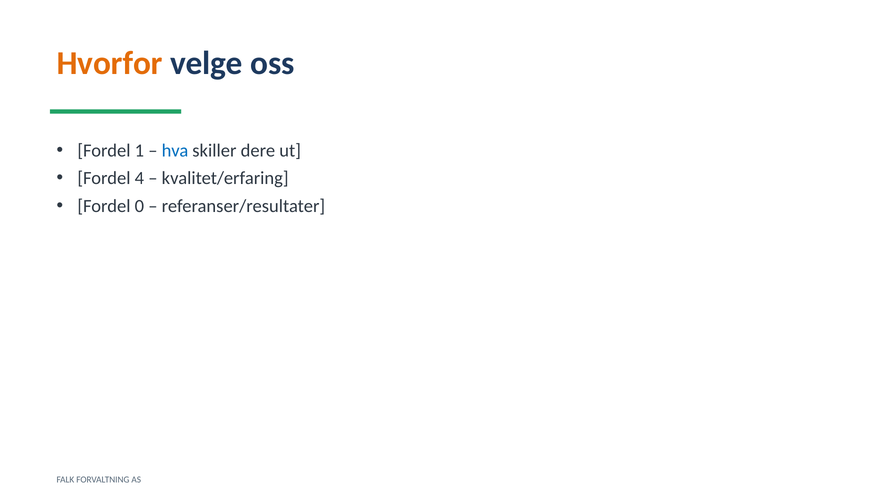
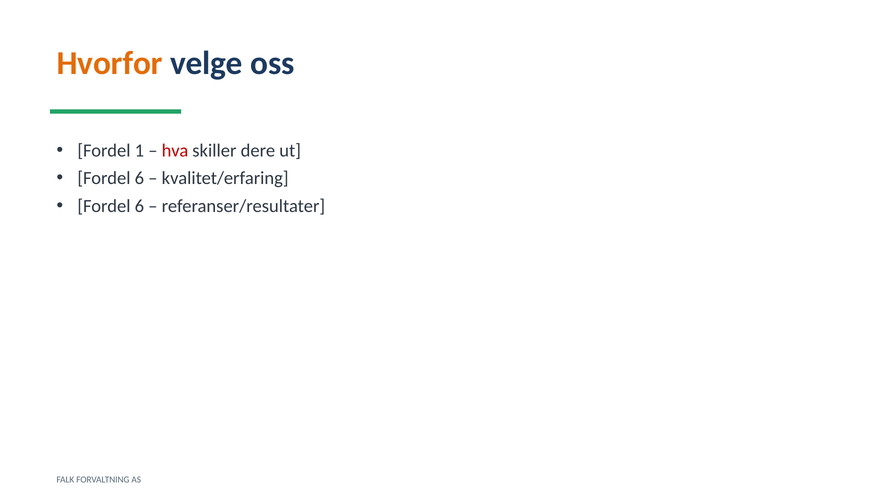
hva colour: blue -> red (175, 151)
4: 4 -> 6 (139, 178)
0: 0 -> 6 (139, 206)
